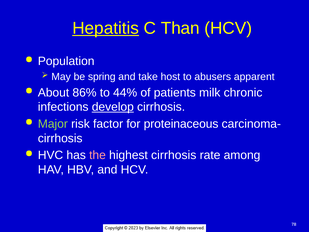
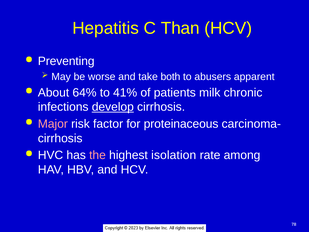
Hepatitis underline: present -> none (106, 28)
Population: Population -> Preventing (66, 61)
spring: spring -> worse (102, 77)
host: host -> both (170, 77)
86%: 86% -> 64% (84, 92)
44%: 44% -> 41% (125, 92)
Major colour: light green -> pink (53, 124)
highest cirrhosis: cirrhosis -> isolation (174, 155)
